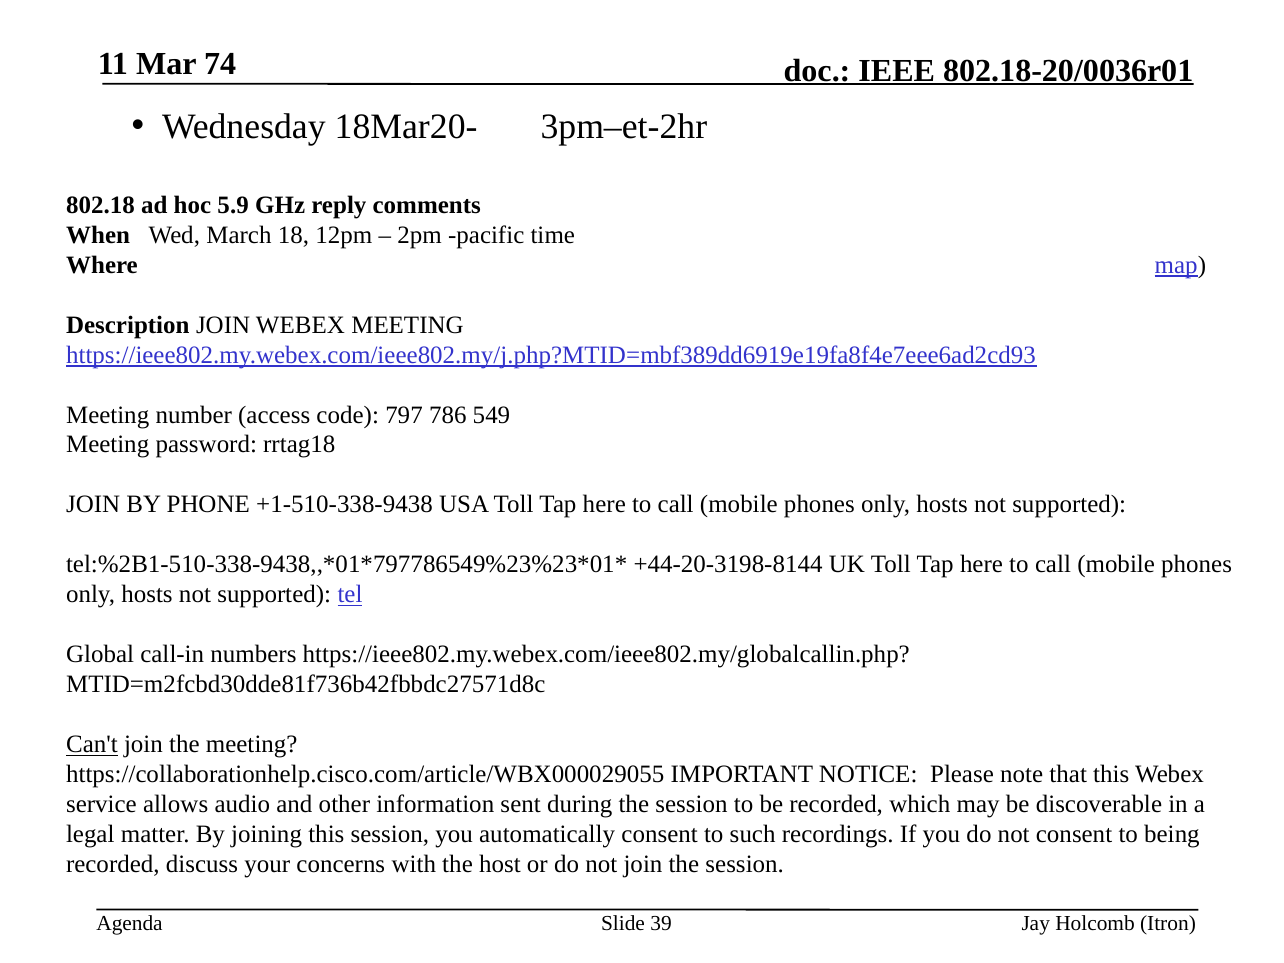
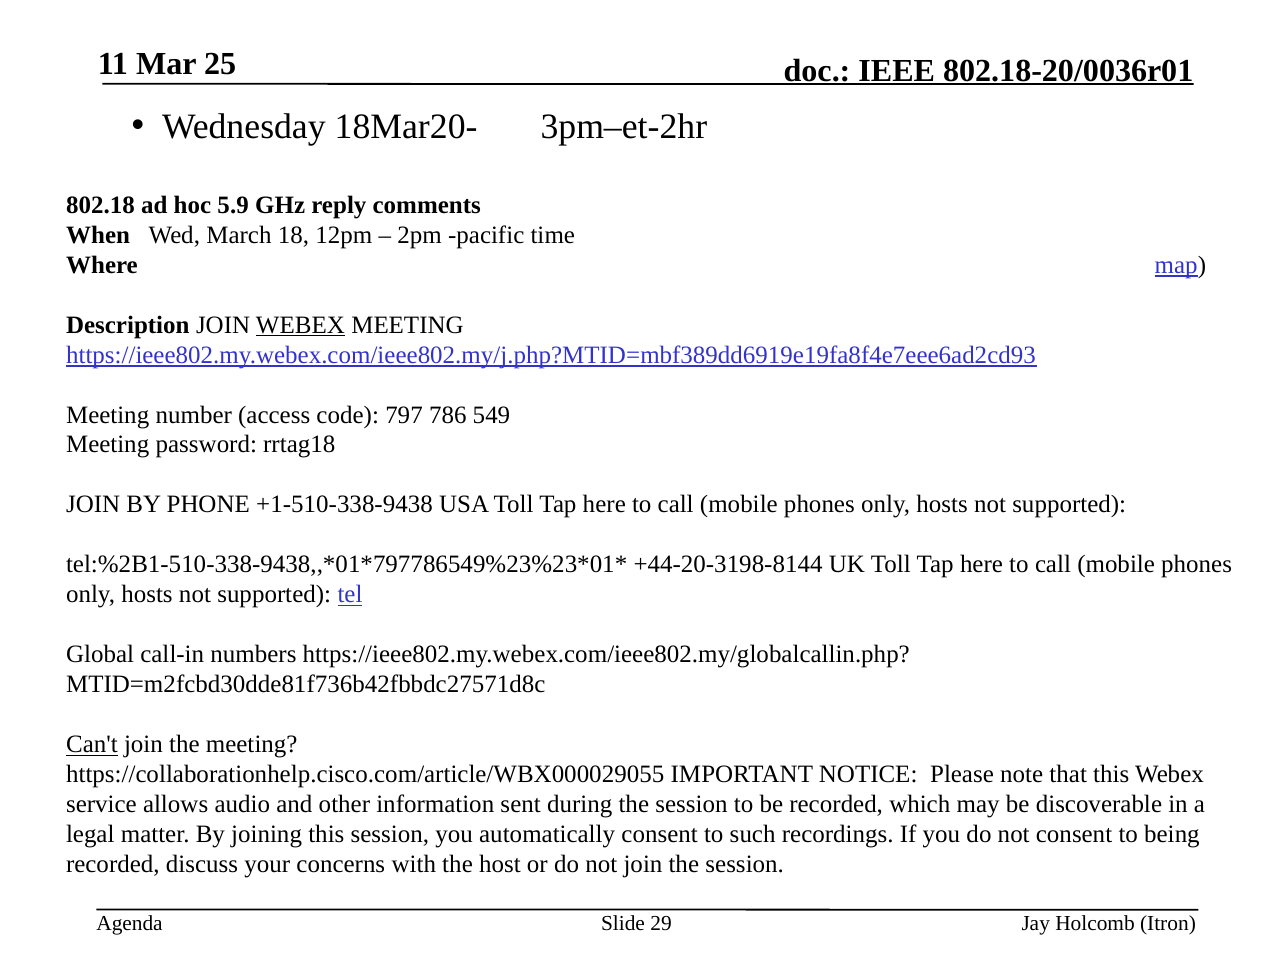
74: 74 -> 25 (220, 64)
WEBEX underline: none -> present (300, 325)
39: 39 -> 29 (661, 924)
